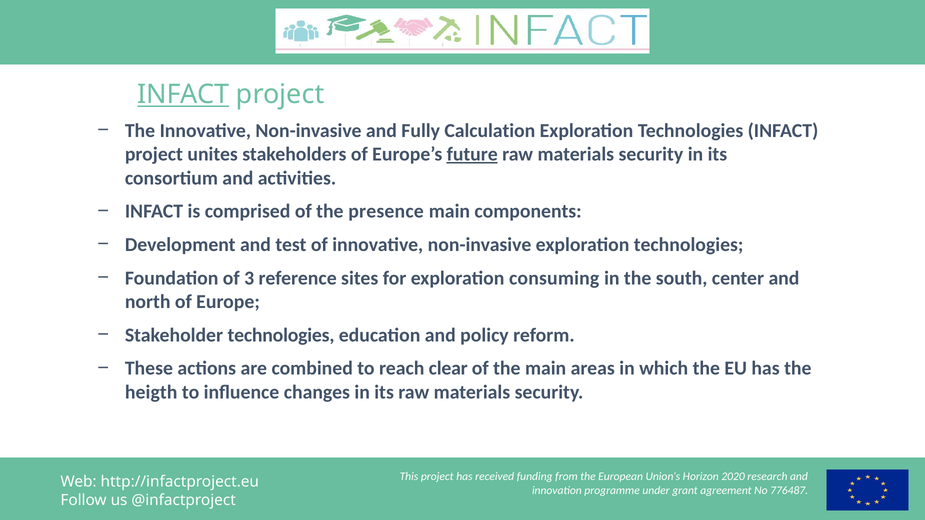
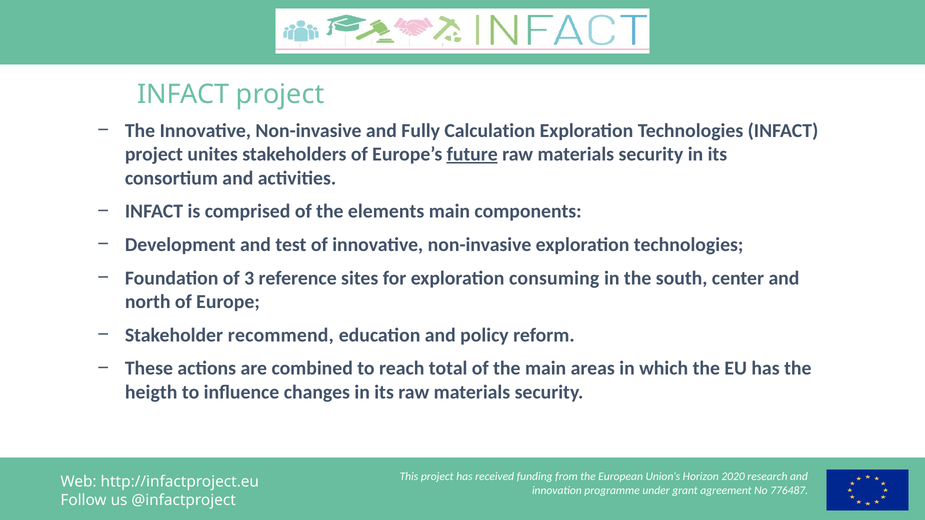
INFACT underline: present -> none (183, 95)
presence: presence -> elements (386, 211)
Stakeholder technologies: technologies -> recommend (281, 335)
clear: clear -> total (448, 369)
